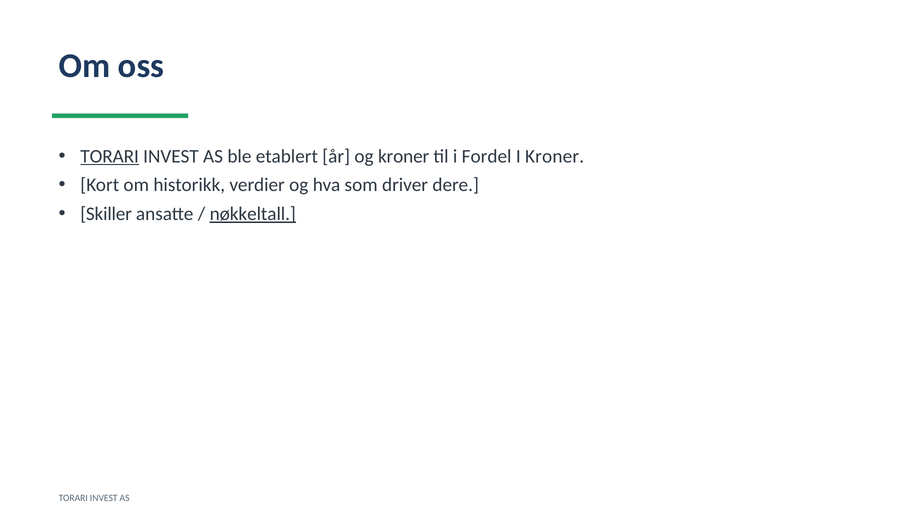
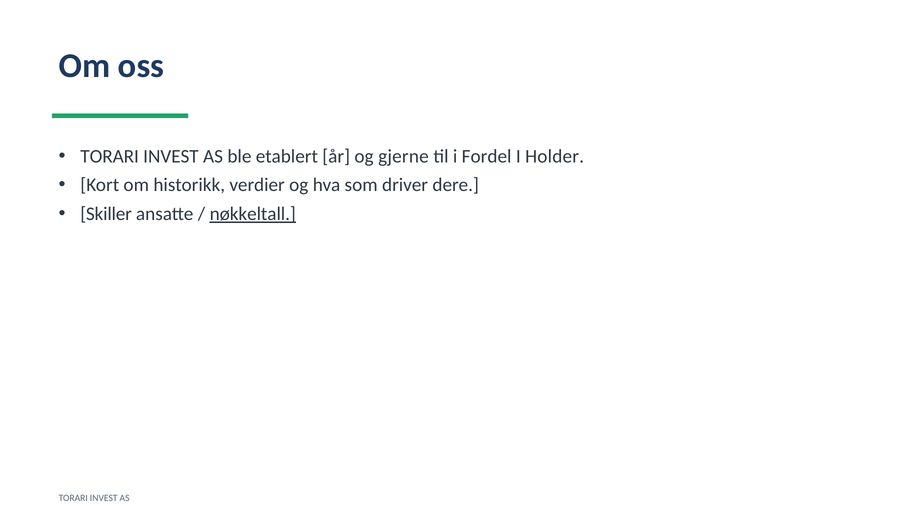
TORARI underline: present -> none (110, 156)
og kroner: kroner -> gjerne (403, 156)
I Kroner: Kroner -> Holder (555, 156)
